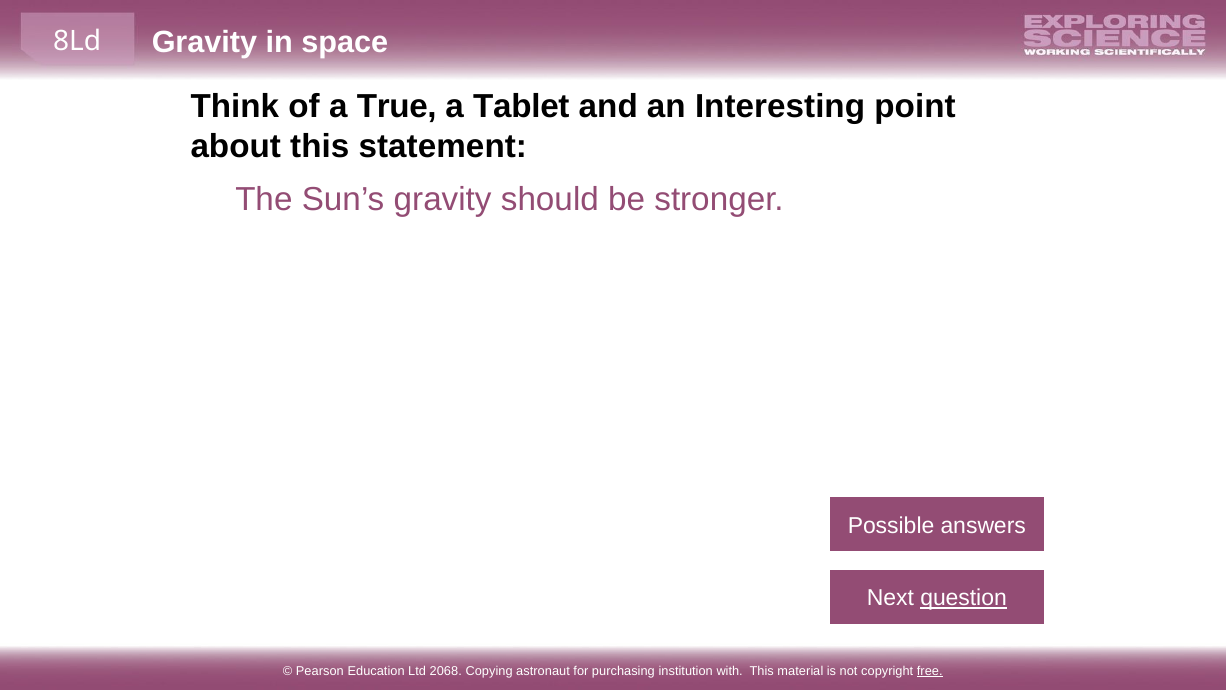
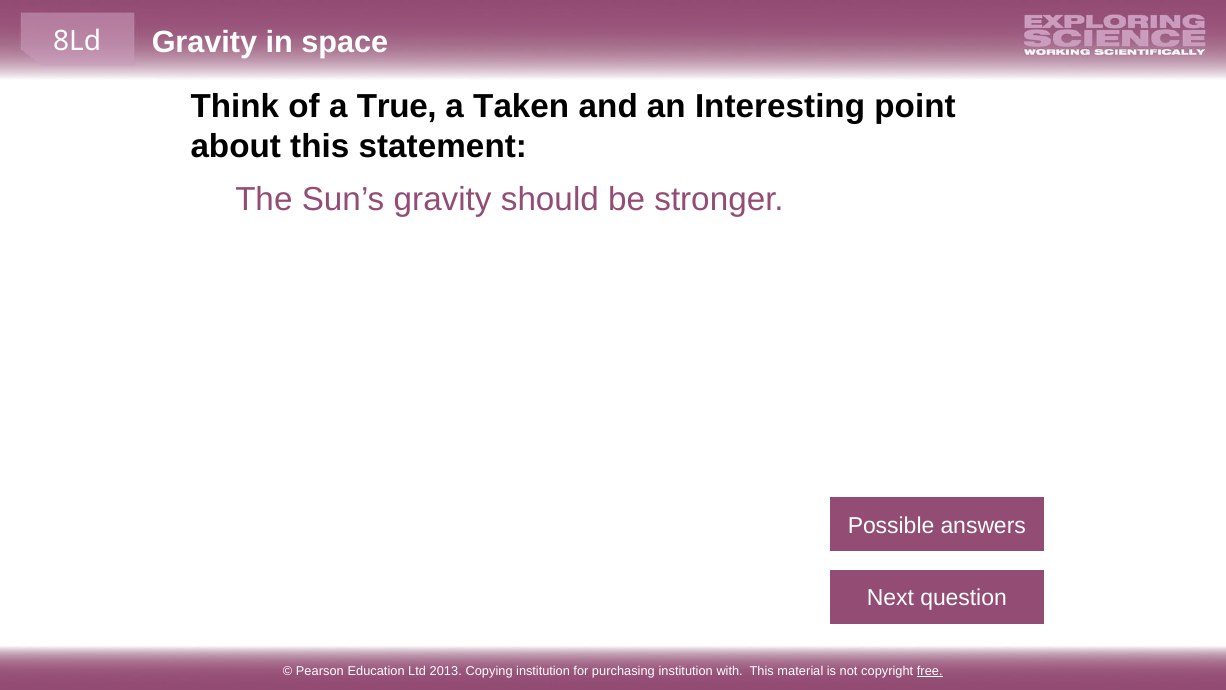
Tablet: Tablet -> Taken (521, 106)
question underline: present -> none (964, 598)
2068: 2068 -> 2013 (446, 671)
Copying astronaut: astronaut -> institution (543, 671)
